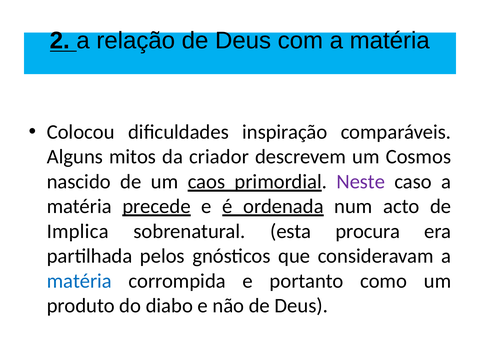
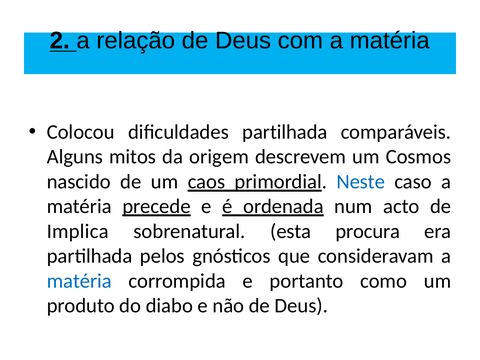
dificuldades inspiração: inspiração -> partilhada (285, 132)
criador: criador -> origem (219, 157)
Neste colour: purple -> blue (361, 182)
